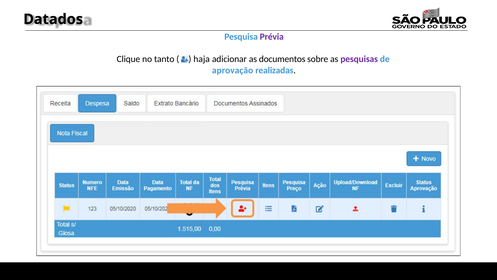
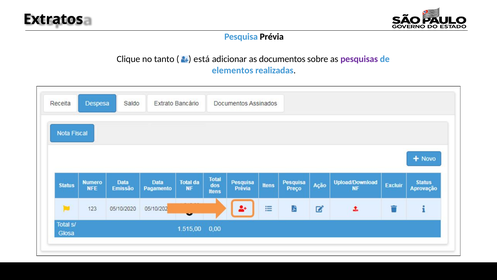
Datados: Datados -> Extratos (53, 19)
Prévia colour: purple -> black (272, 37)
haja: haja -> está (202, 59)
aprovação: aprovação -> elementos (233, 70)
